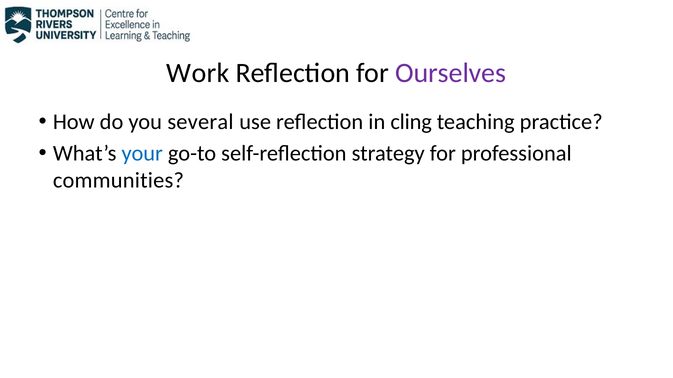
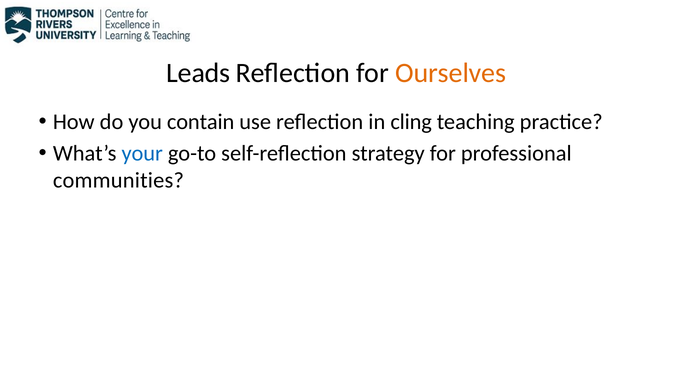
Work: Work -> Leads (198, 73)
Ourselves colour: purple -> orange (451, 73)
several: several -> contain (201, 122)
